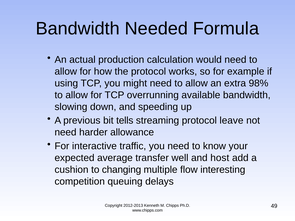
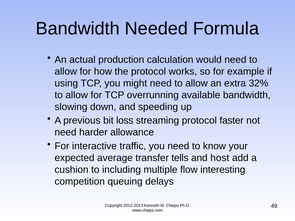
98%: 98% -> 32% (259, 83)
tells: tells -> loss (125, 121)
leave: leave -> faster (232, 121)
well: well -> tells (180, 158)
changing: changing -> including (122, 170)
